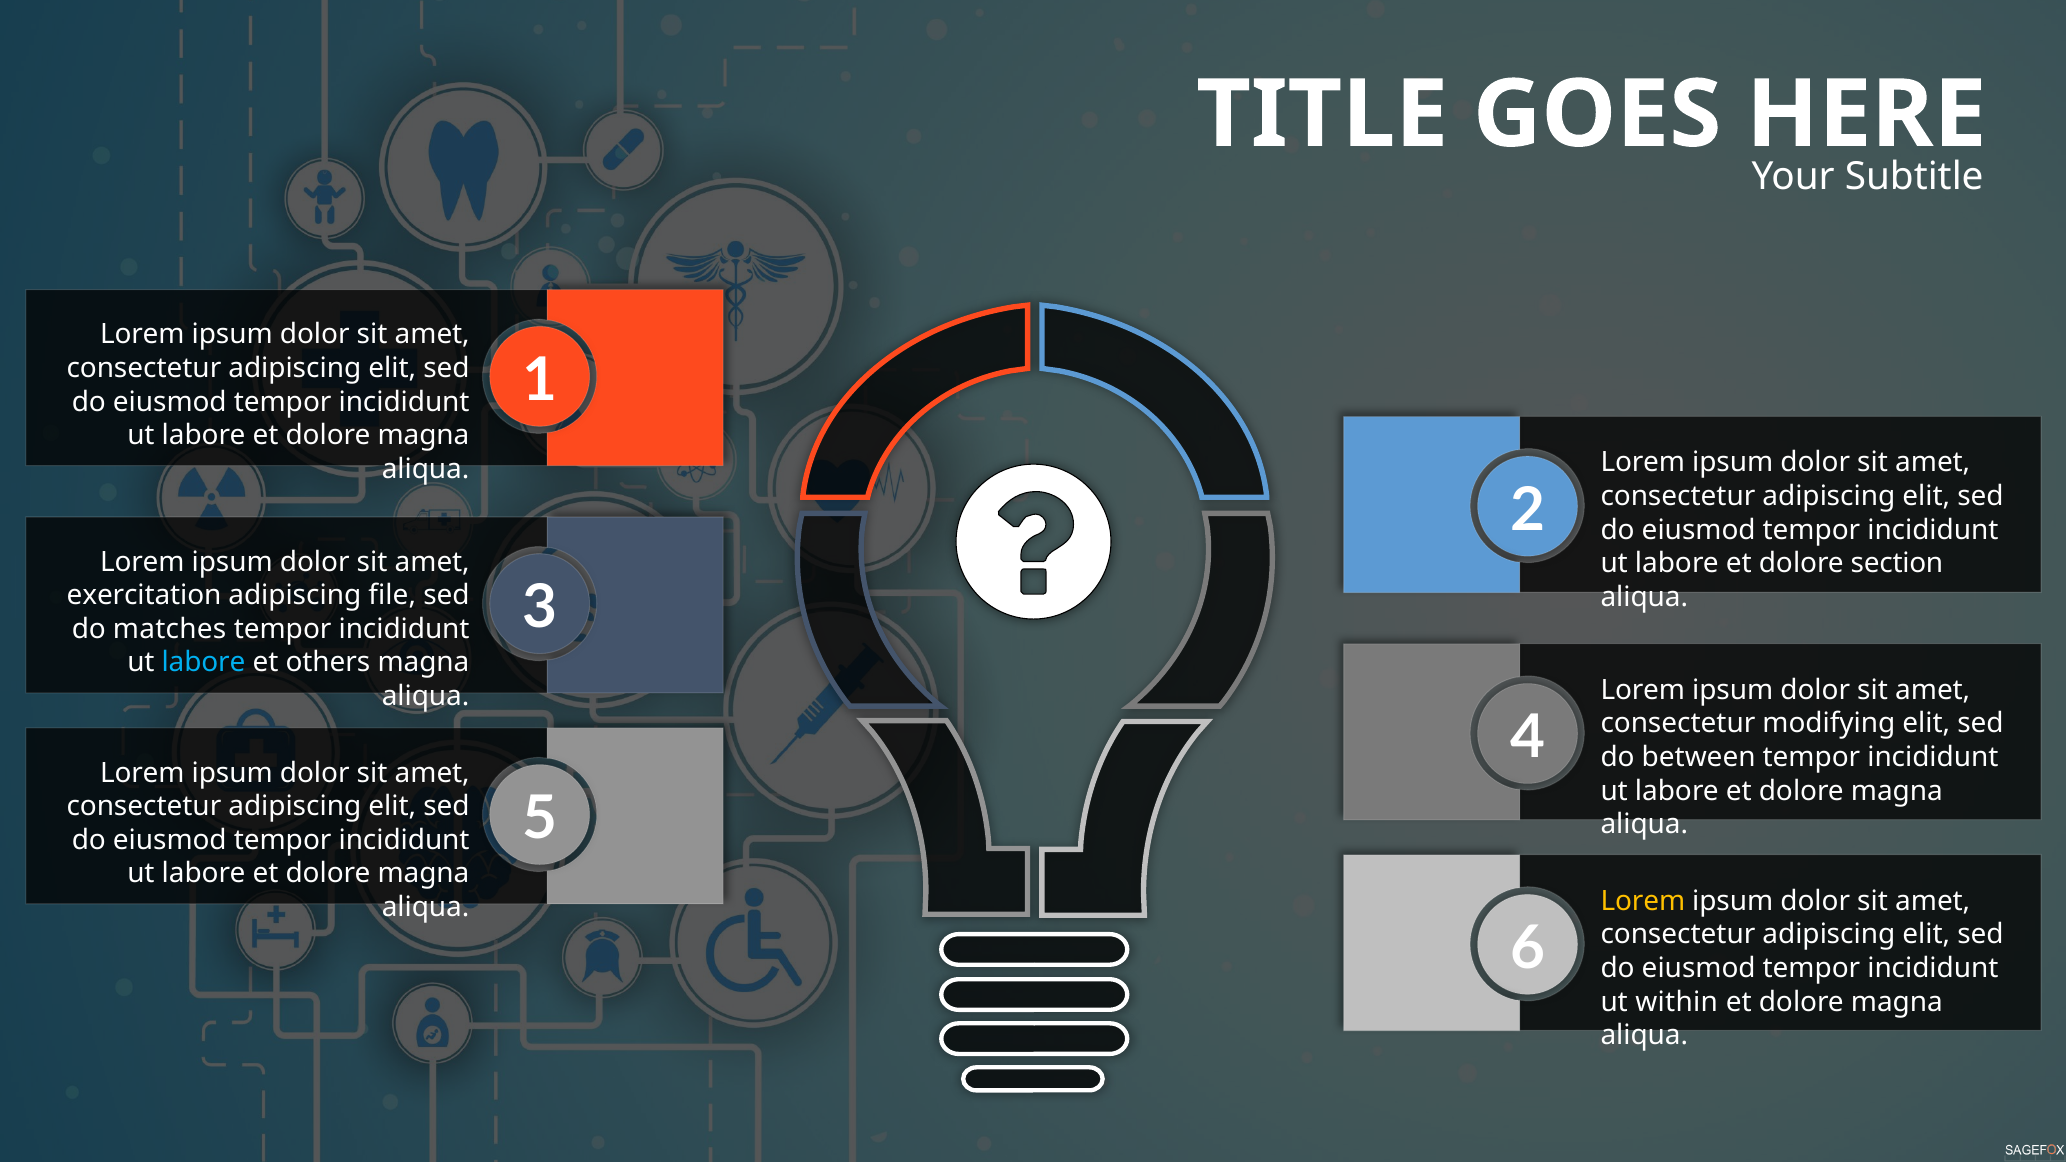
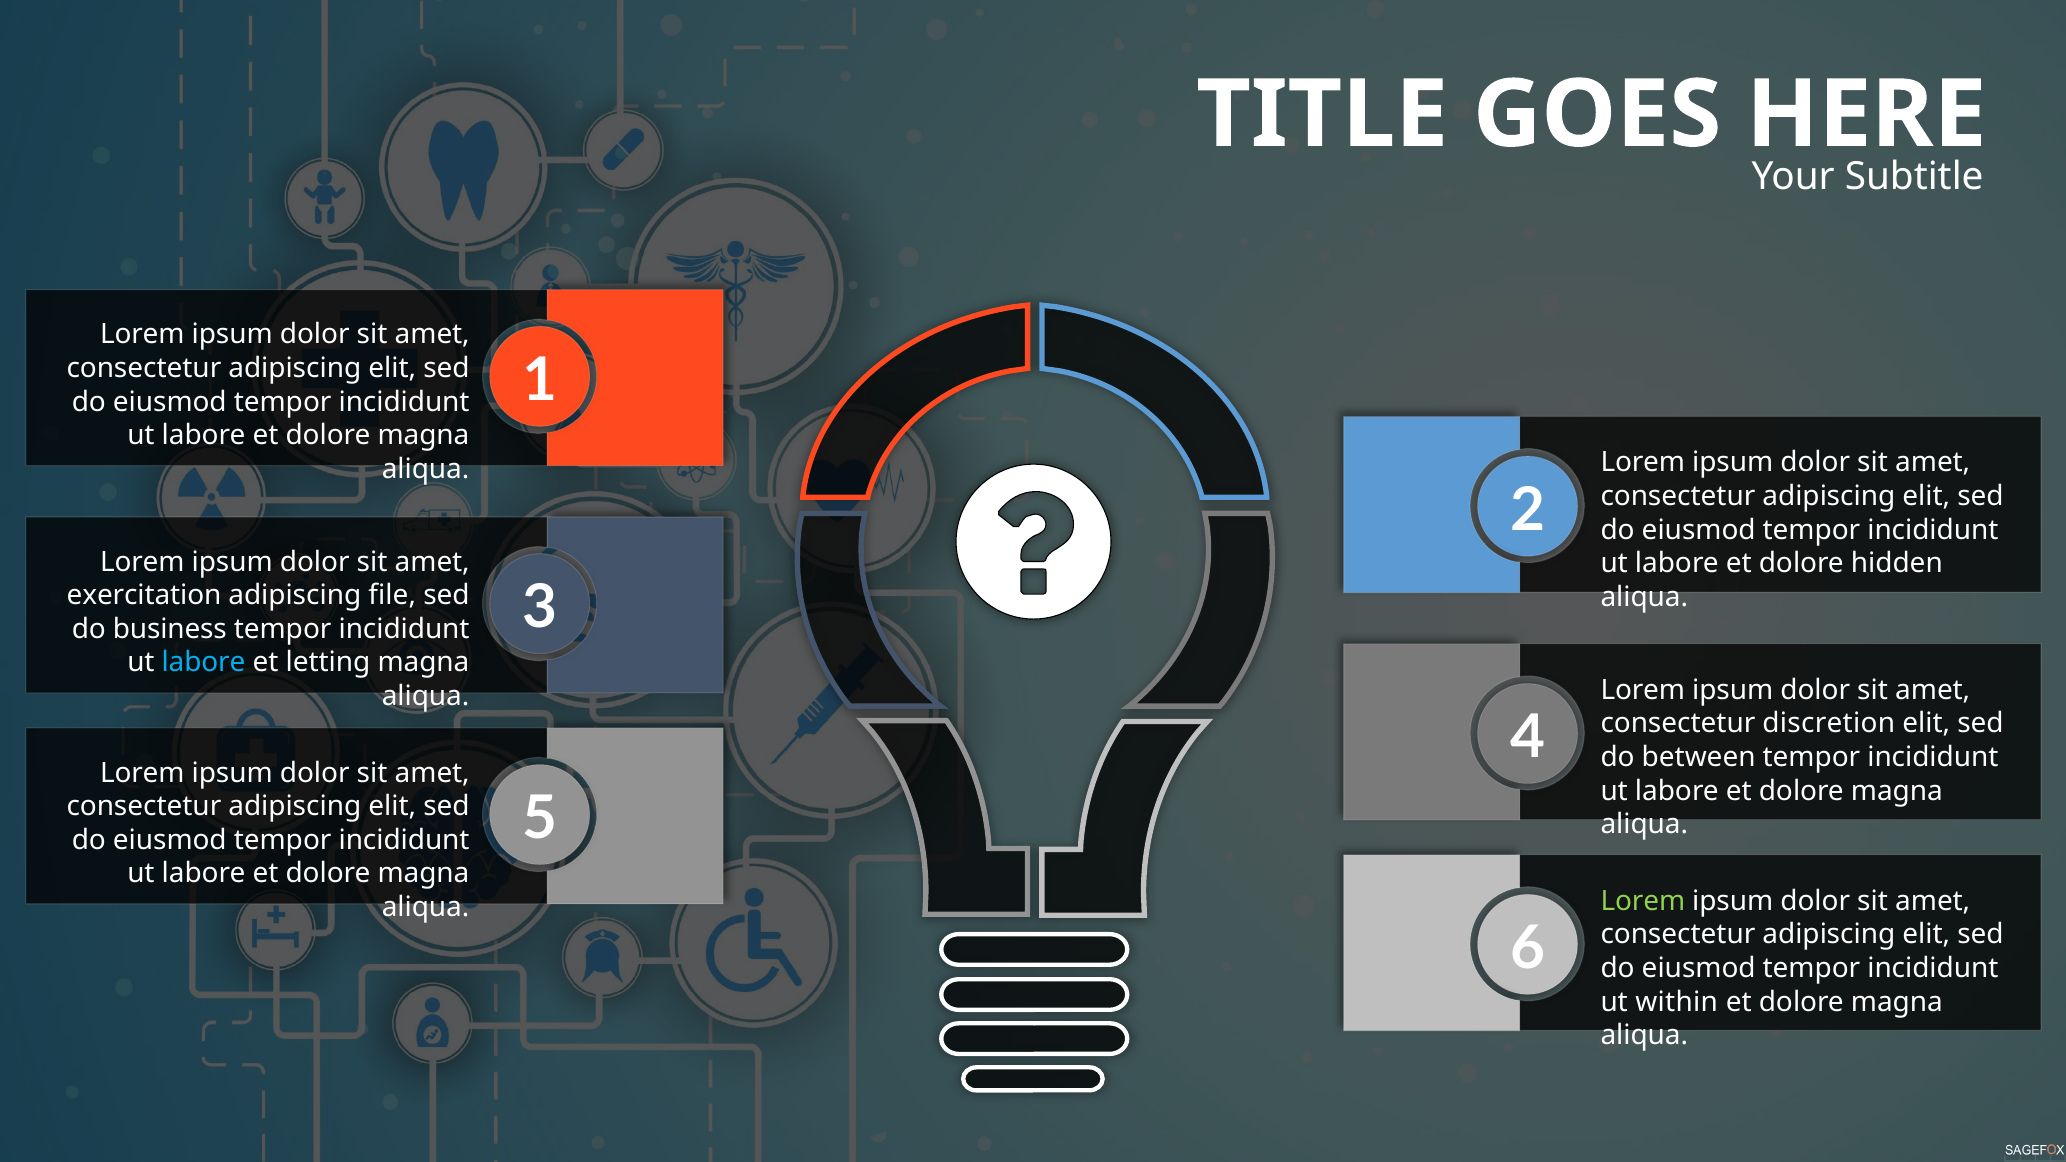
section: section -> hidden (1897, 564)
matches: matches -> business (170, 629)
others: others -> letting (328, 663)
modifying: modifying -> discretion (1829, 724)
Lorem colour: yellow -> light green (1643, 901)
